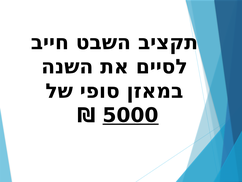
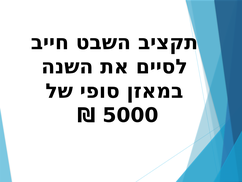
5000 underline: present -> none (131, 115)
